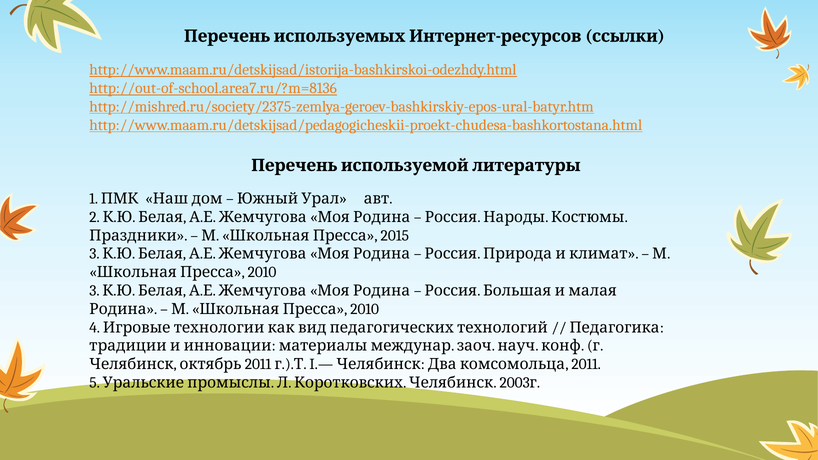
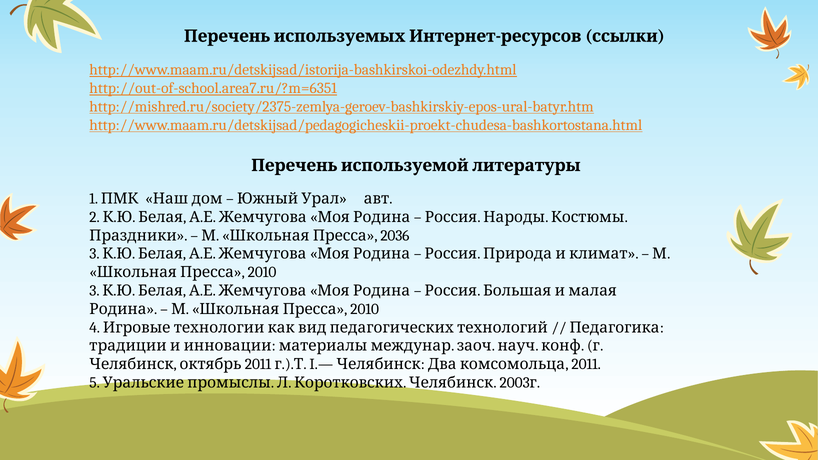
http://out-of-school.area7.ru/?m=8136: http://out-of-school.area7.ru/?m=8136 -> http://out-of-school.area7.ru/?m=6351 (213, 88)
2015: 2015 -> 2036 (395, 236)
